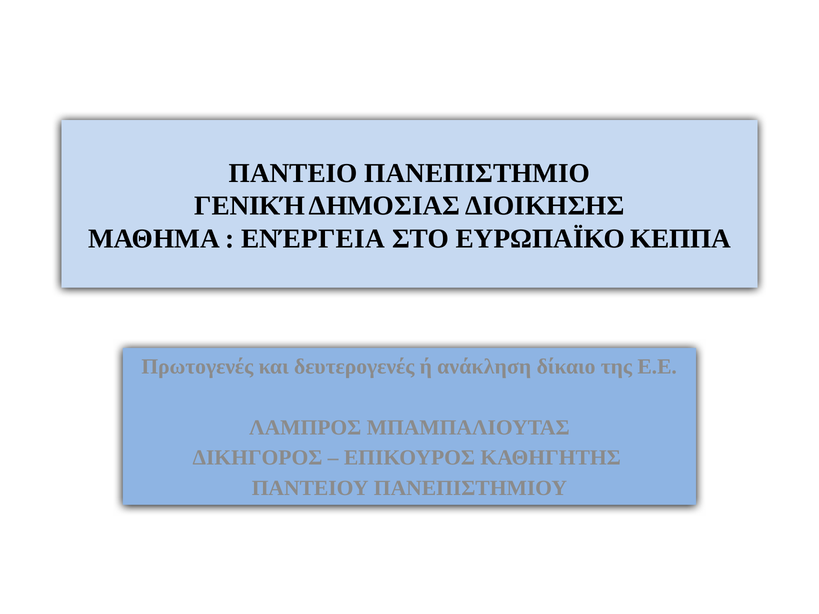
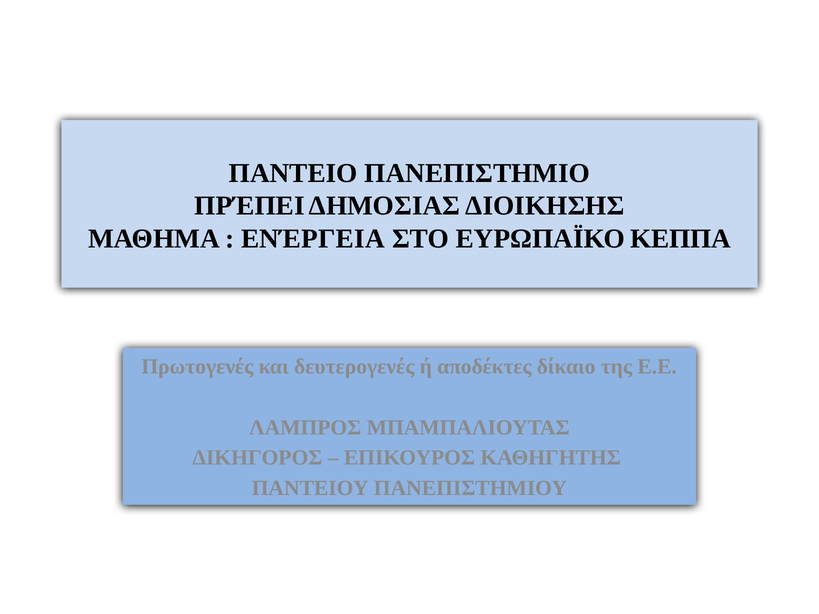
ΓΕΝΙΚΉ: ΓΕΝΙΚΉ -> ΠΡΈΠΕΙ (250, 206)
ανάκληση: ανάκληση -> αποδέκτες (484, 367)
